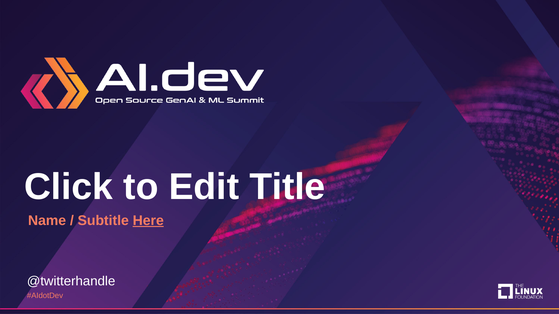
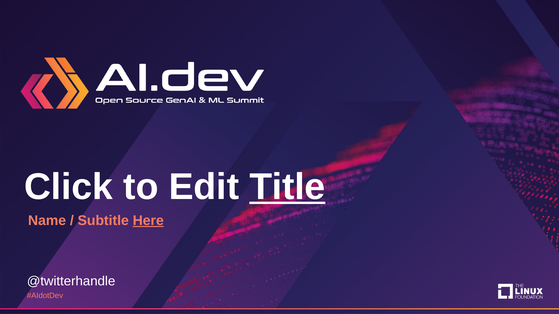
Title underline: none -> present (287, 187)
